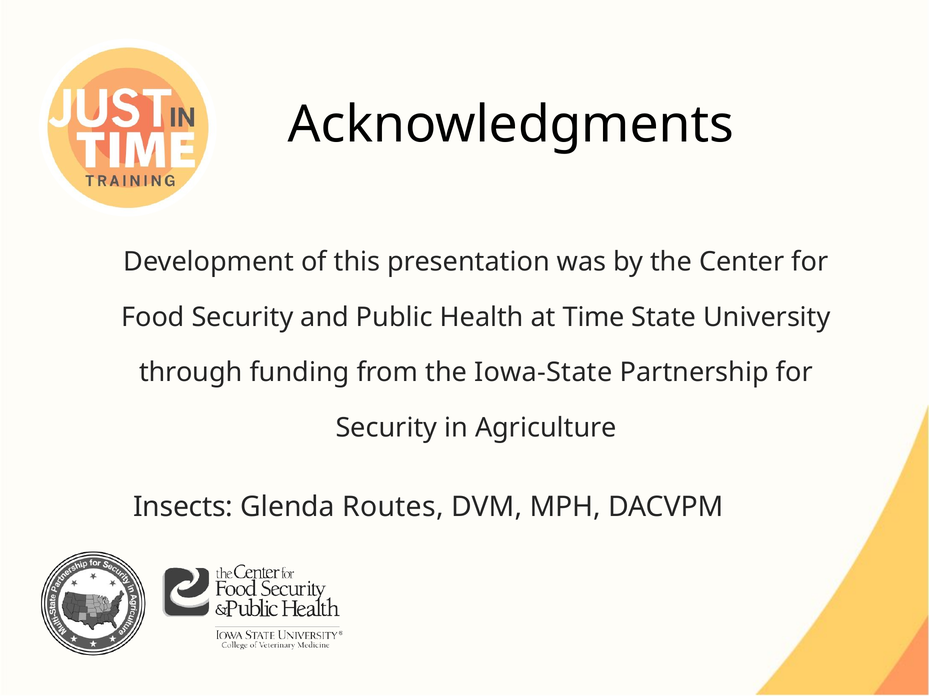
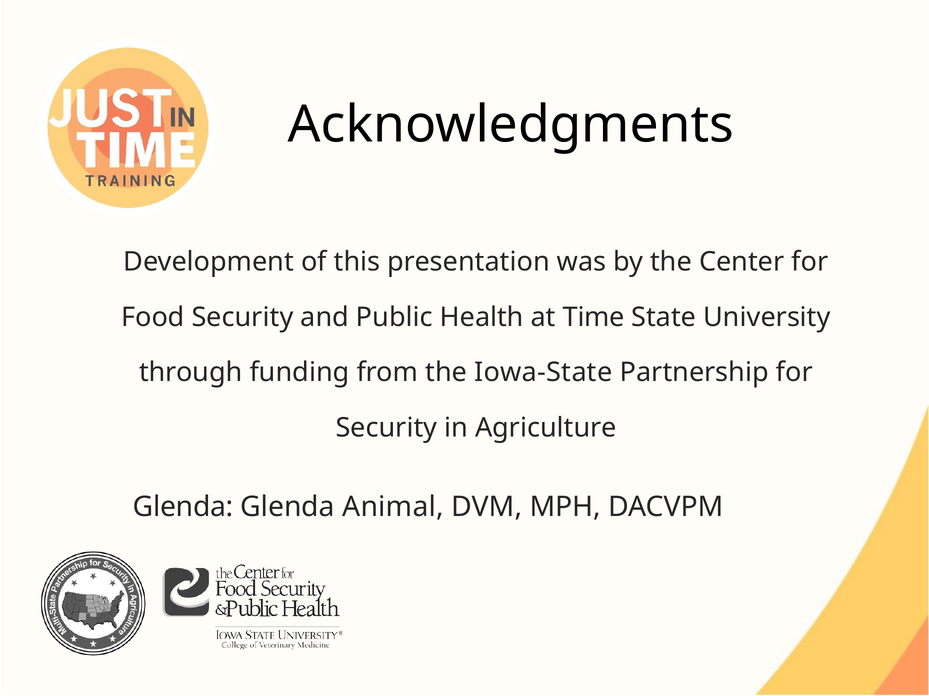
Insects: Insects -> Glenda (183, 507)
Routes: Routes -> Animal (393, 507)
